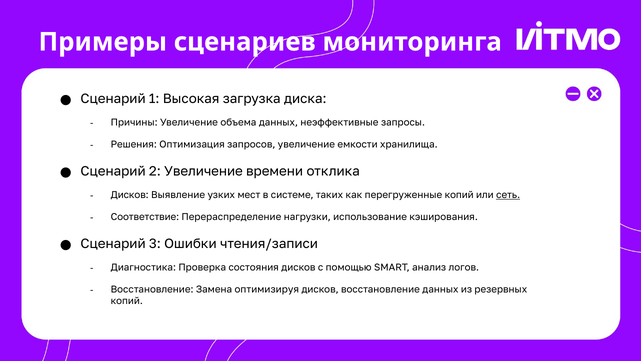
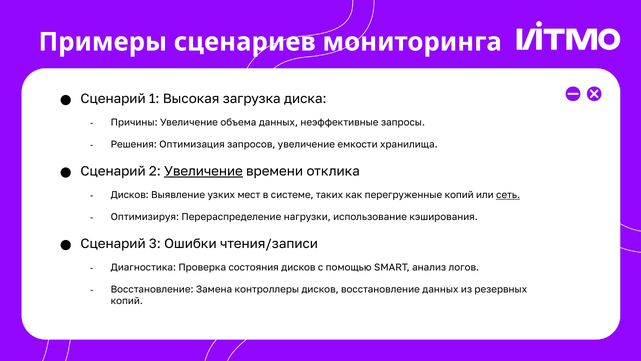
Увеличение underline: none -> present (203, 171)
Соответствие: Соответствие -> Оптимизируя (145, 217)
оптимизируя: оптимизируя -> контроллеры (267, 289)
